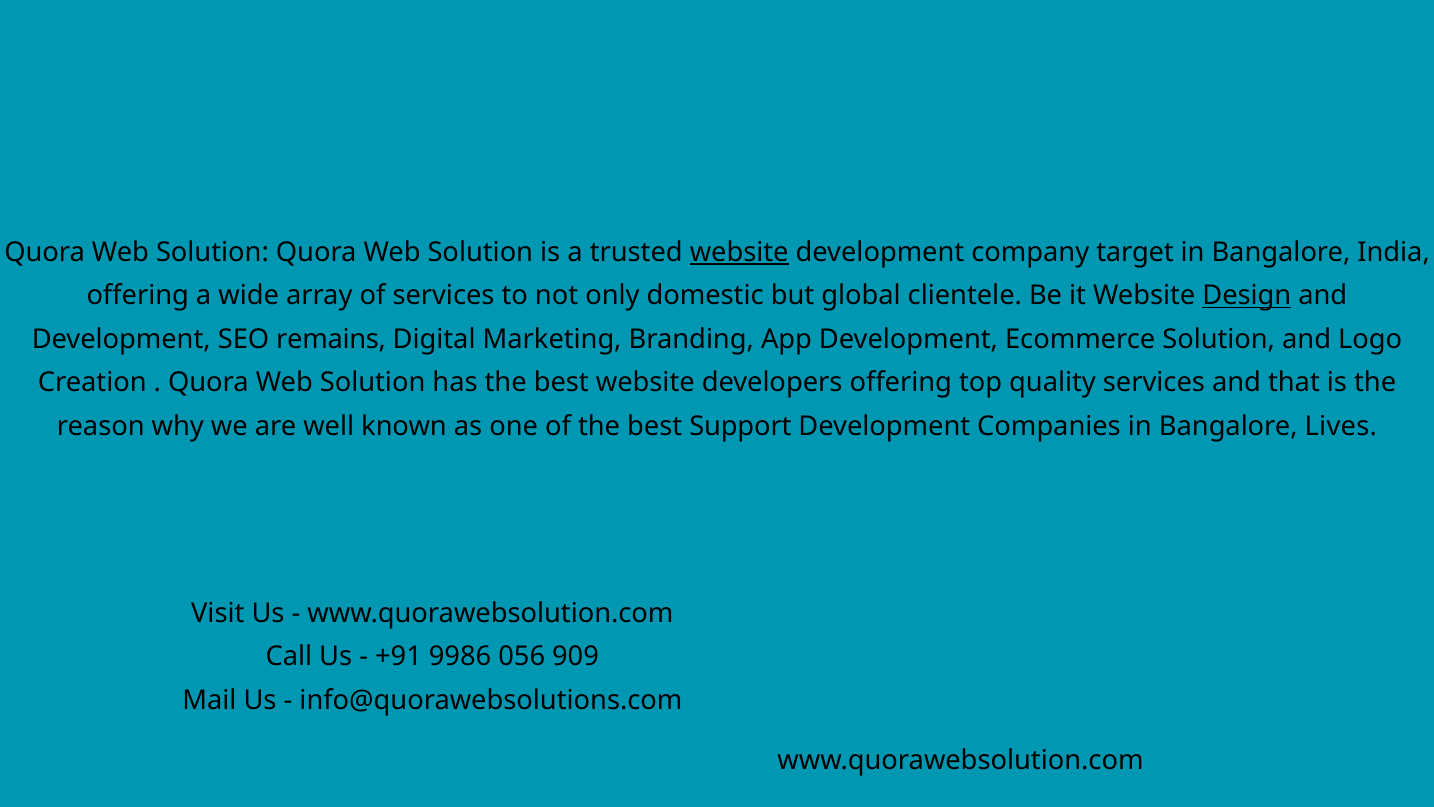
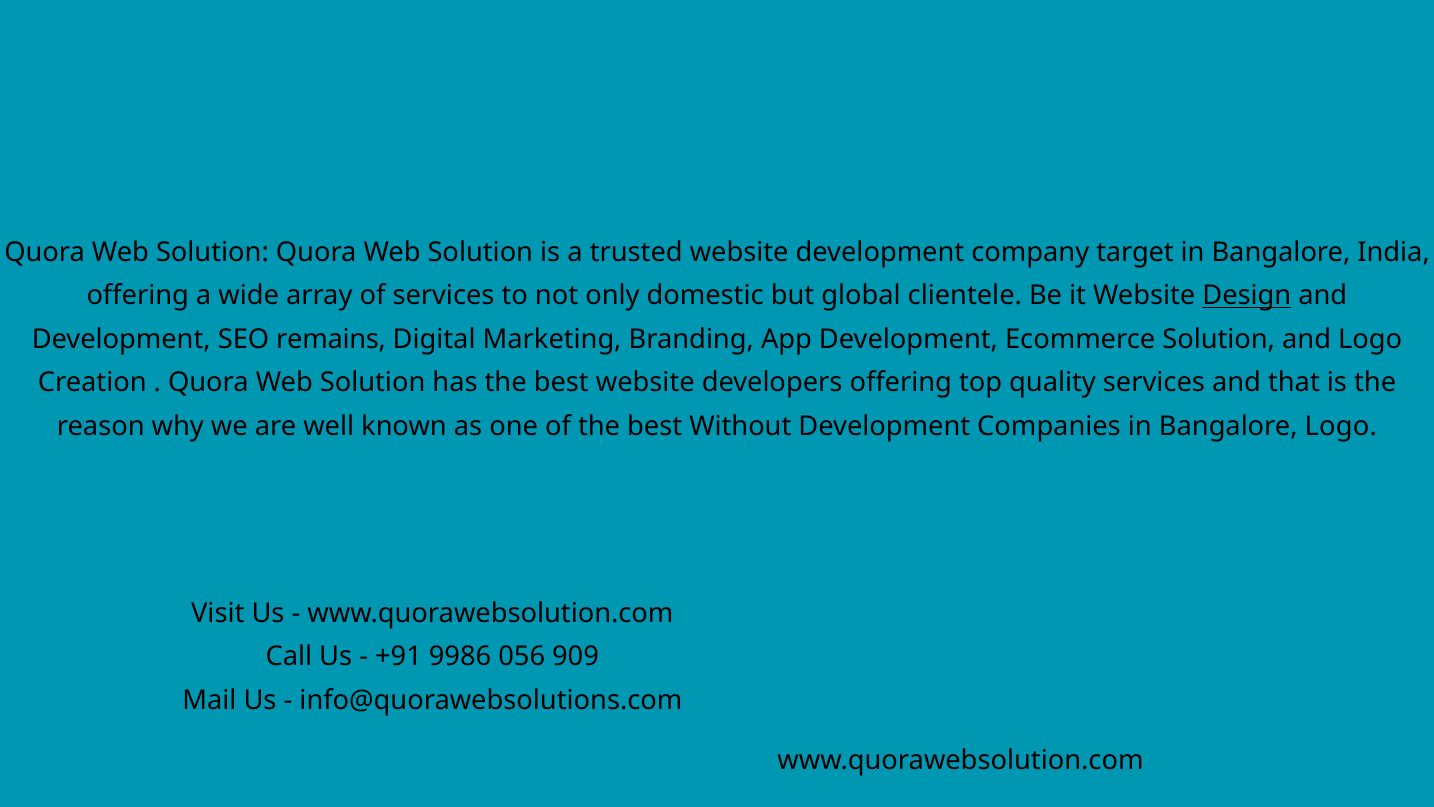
website underline: present -> none (739, 252)
Support: Support -> Without (740, 426)
Bangalore Lives: Lives -> Logo (1341, 426)
